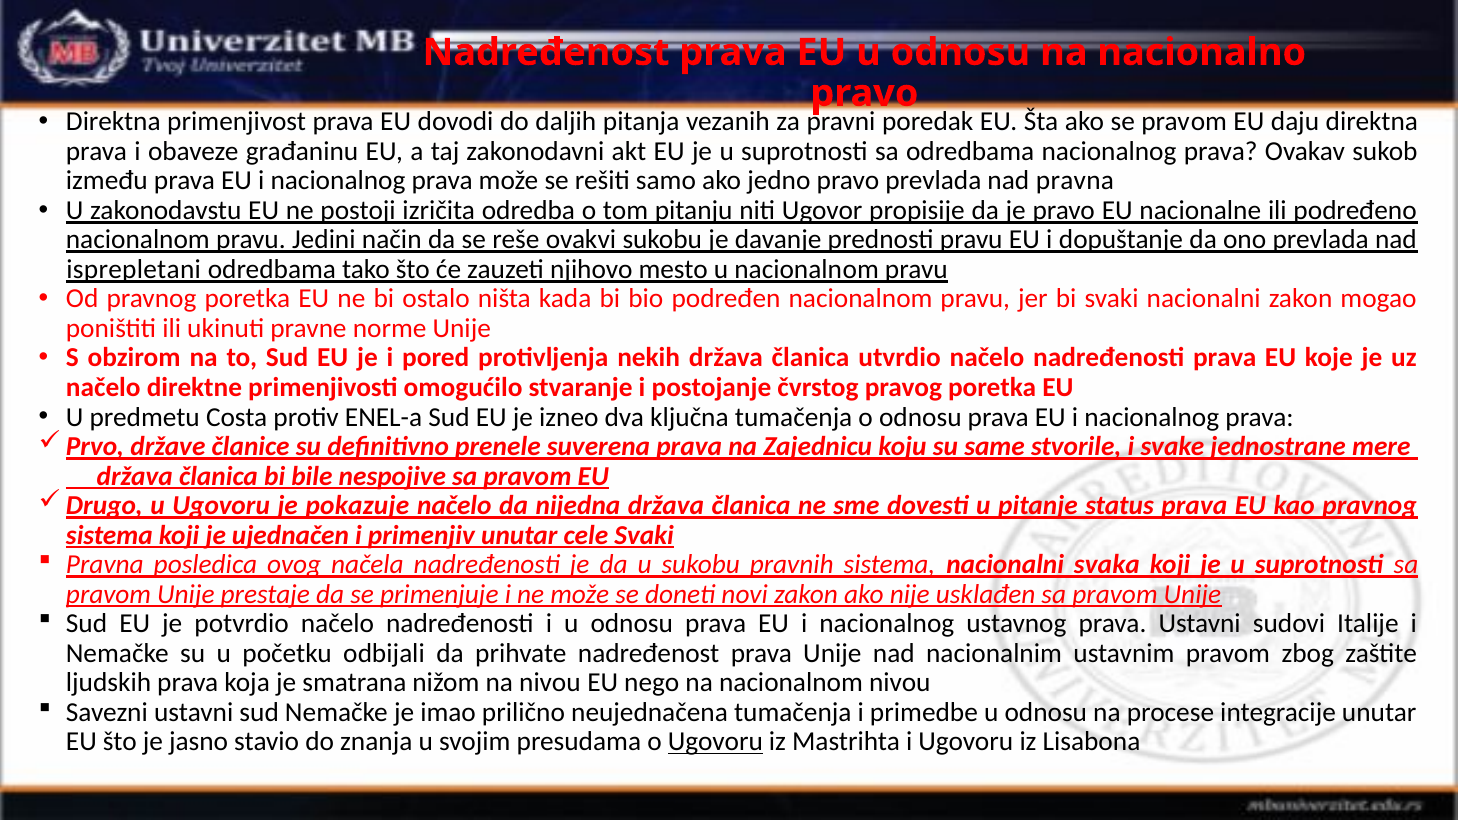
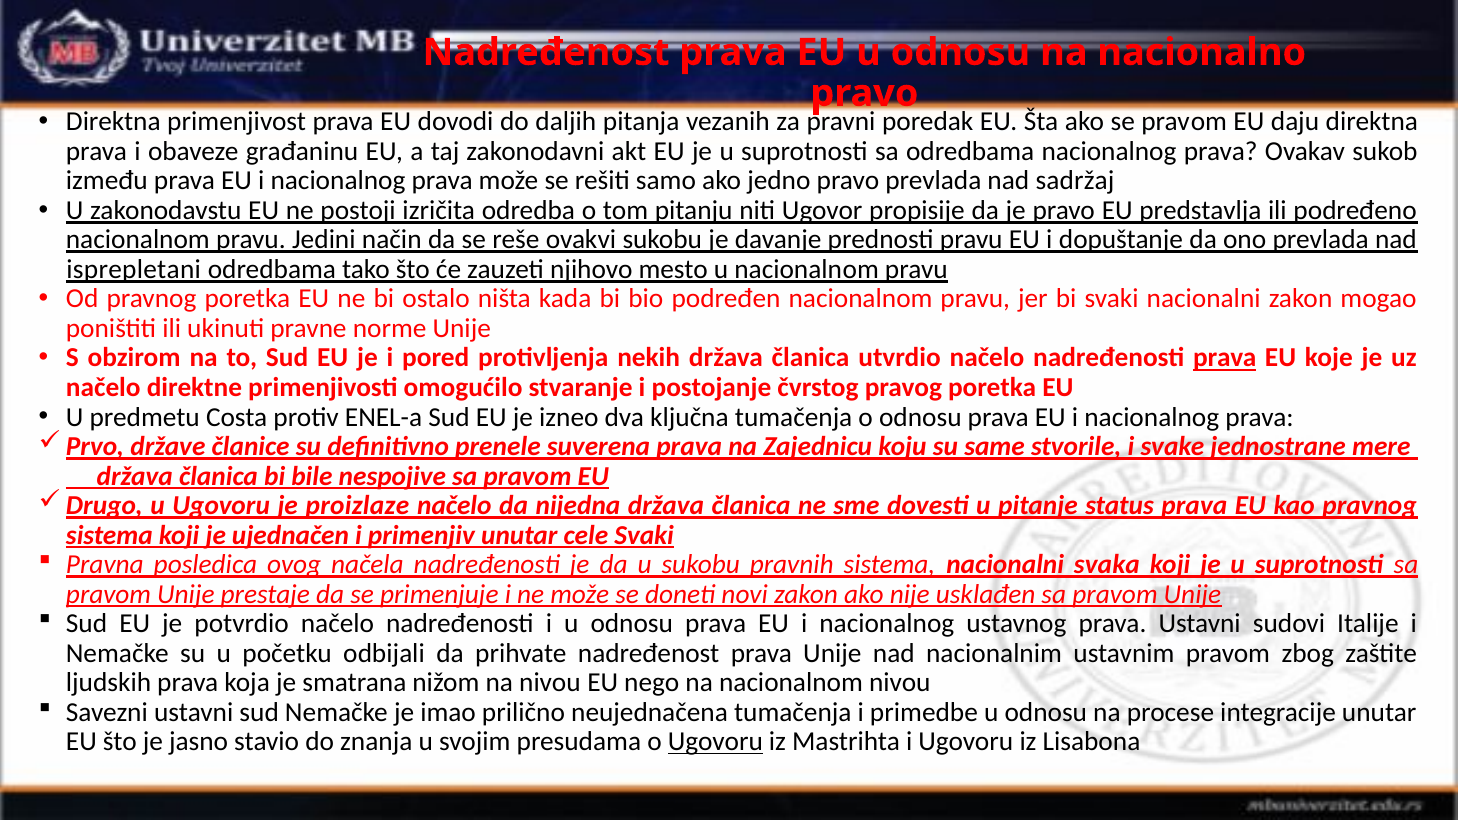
nad pravna: pravna -> sadržaj (1075, 181)
nacionalne: nacionalne -> predstavlja (1200, 210)
prava underline: none -> present (1225, 358)
pokazuje: pokazuje -> proizlaze (357, 506)
